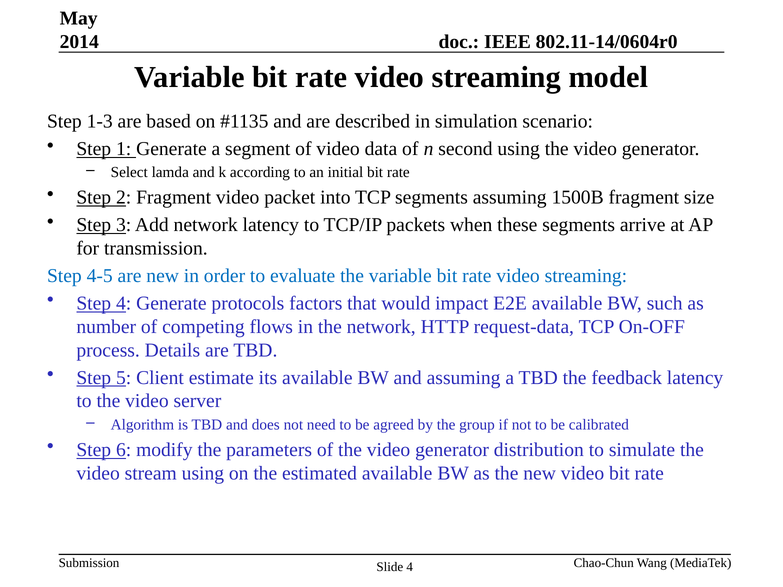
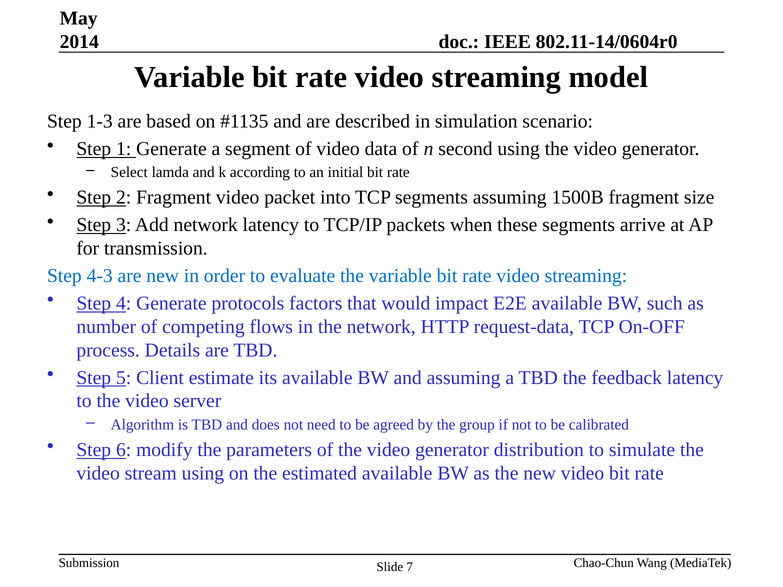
4-5: 4-5 -> 4-3 (100, 276)
Slide 4: 4 -> 7 (410, 567)
